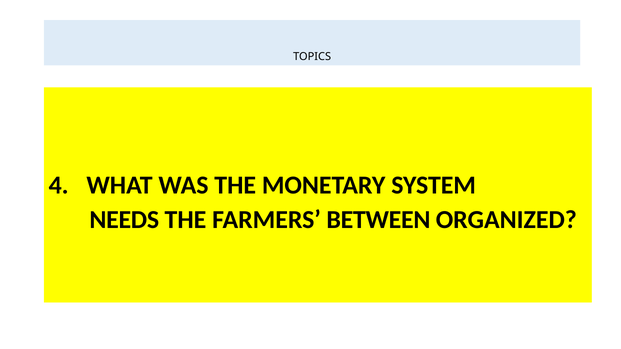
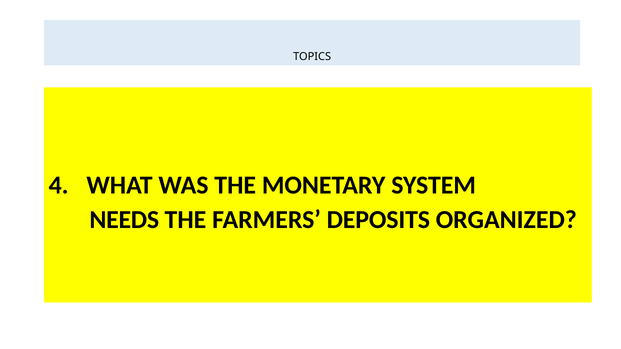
BETWEEN: BETWEEN -> DEPOSITS (378, 220)
